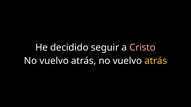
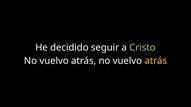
Cristo colour: pink -> light green (143, 48)
